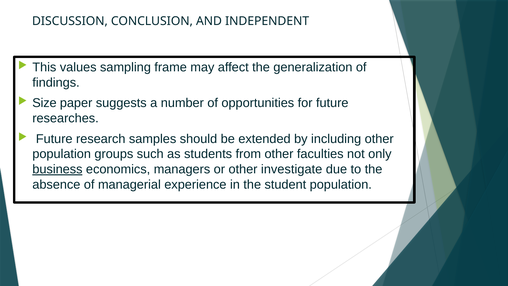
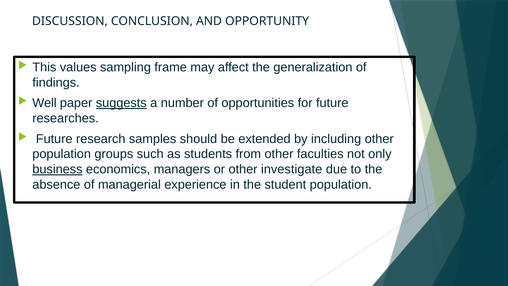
INDEPENDENT: INDEPENDENT -> OPPORTUNITY (267, 21)
Size: Size -> Well (44, 103)
suggests underline: none -> present (121, 103)
